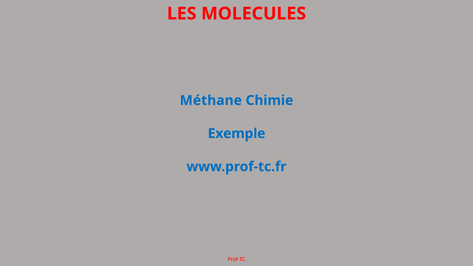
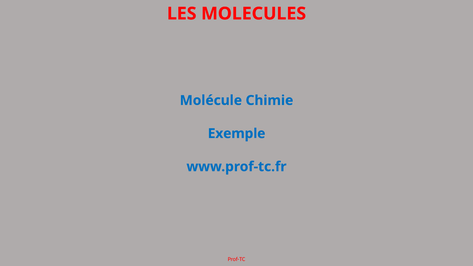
Méthane: Méthane -> Molécule (211, 100)
